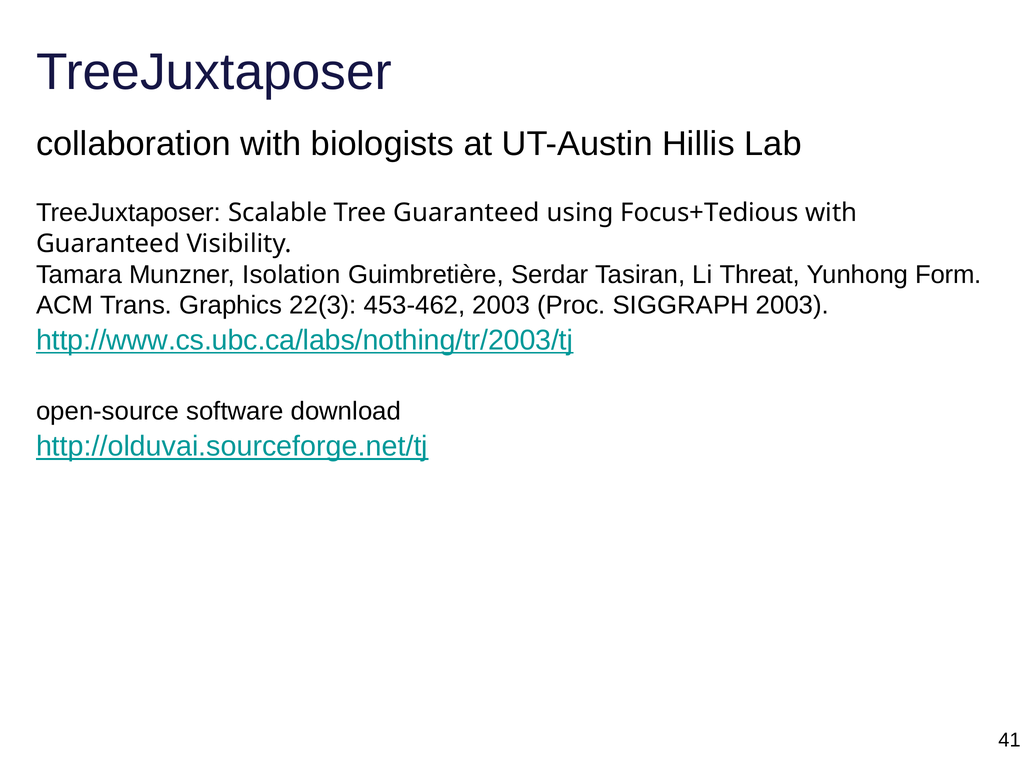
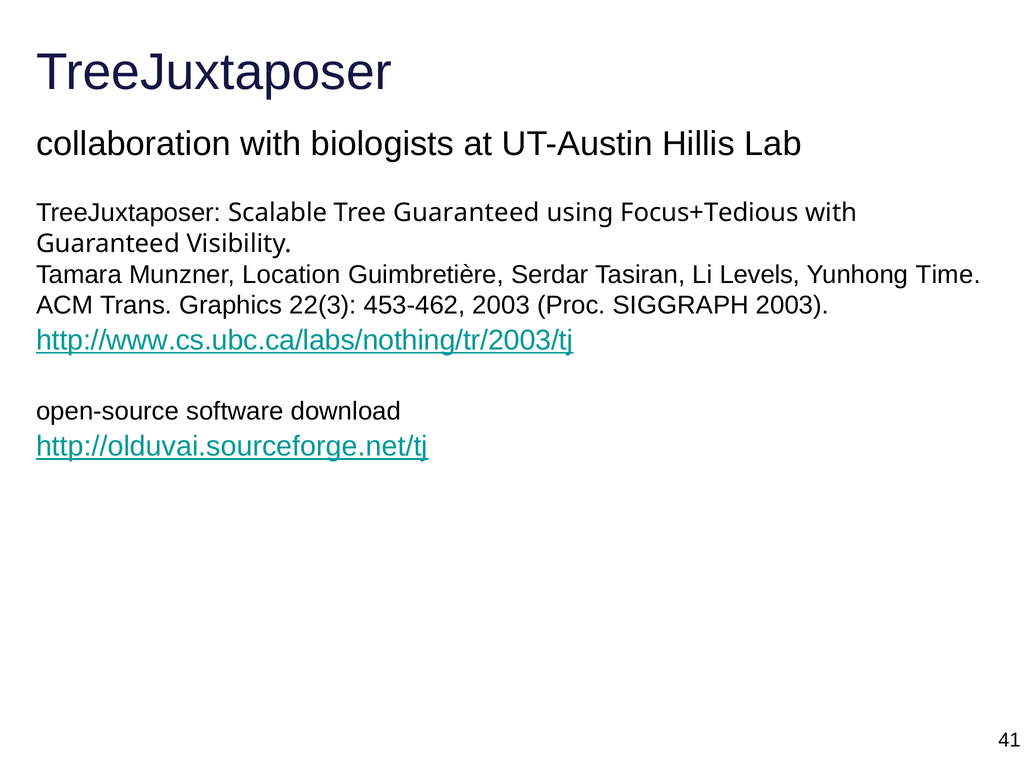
Isolation: Isolation -> Location (291, 275)
Threat: Threat -> Levels (760, 275)
Form: Form -> Time (948, 275)
